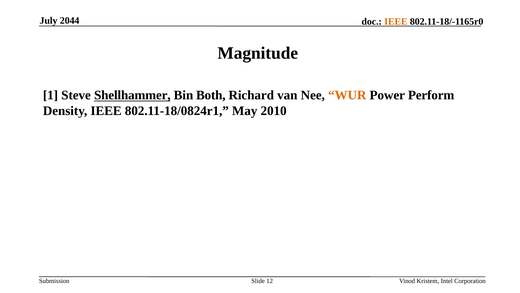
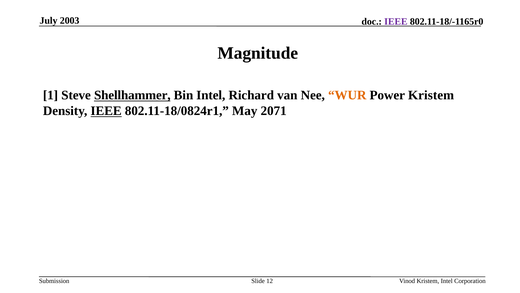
2044: 2044 -> 2003 (70, 21)
IEEE colour: orange -> purple (396, 22)
Bin Both: Both -> Intel (211, 95)
Power Perform: Perform -> Kristem (431, 95)
IEEE underline: none -> present (106, 111)
2010: 2010 -> 2071 (274, 111)
